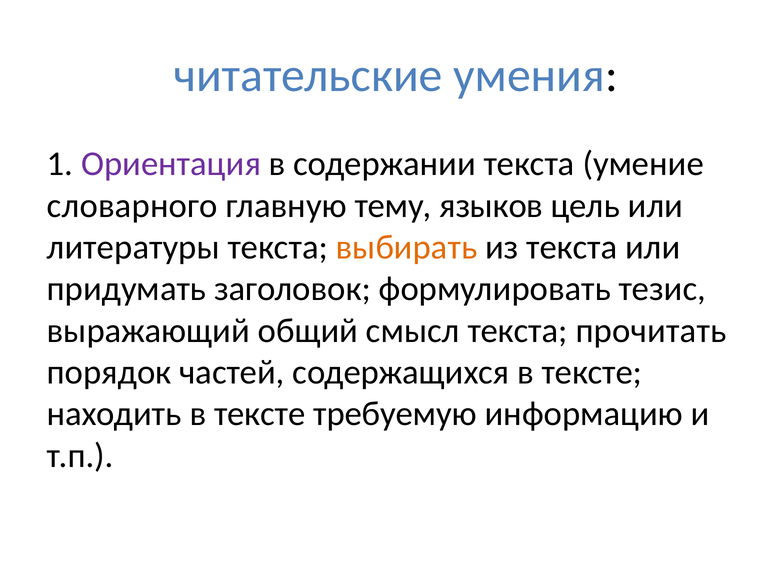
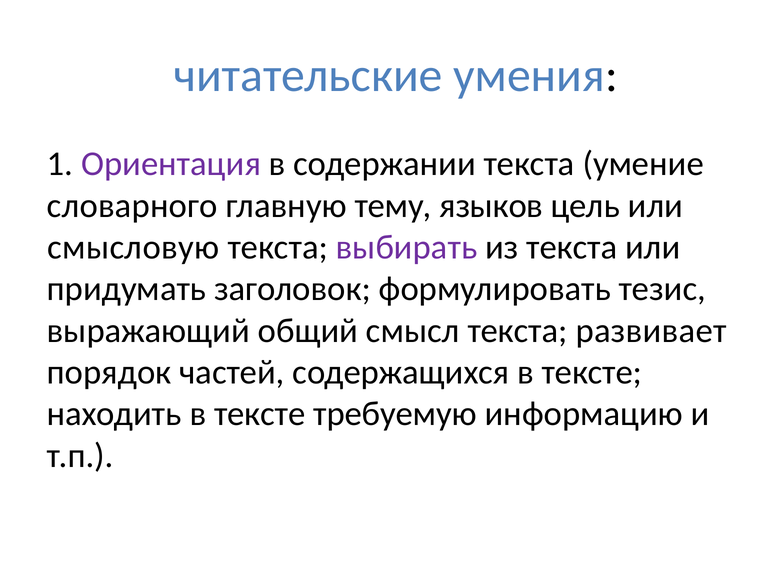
литературы: литературы -> смысловую (133, 247)
выбирать colour: orange -> purple (407, 247)
прочитать: прочитать -> развивает (651, 330)
